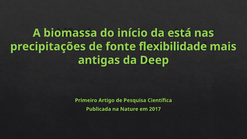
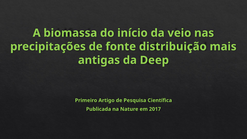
está: está -> veio (179, 33)
flexibilidade: flexibilidade -> distribuição (173, 47)
